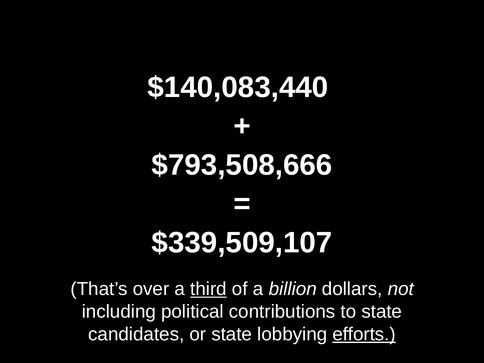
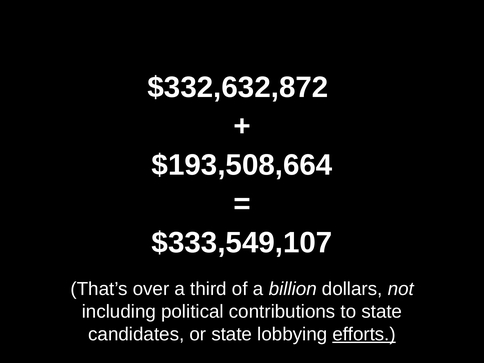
$140,083,440: $140,083,440 -> $332,632,872 (238, 87)
$793,508,666: $793,508,666 -> $193,508,664 (242, 165)
$339,509,107: $339,509,107 -> $333,549,107 (242, 243)
third underline: present -> none (208, 289)
